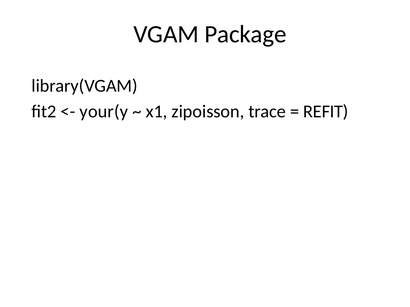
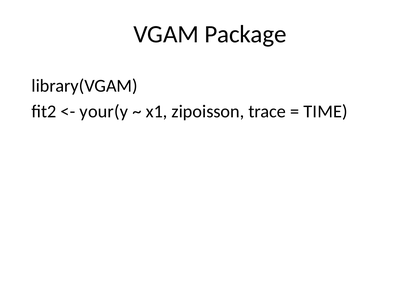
REFIT: REFIT -> TIME (326, 112)
